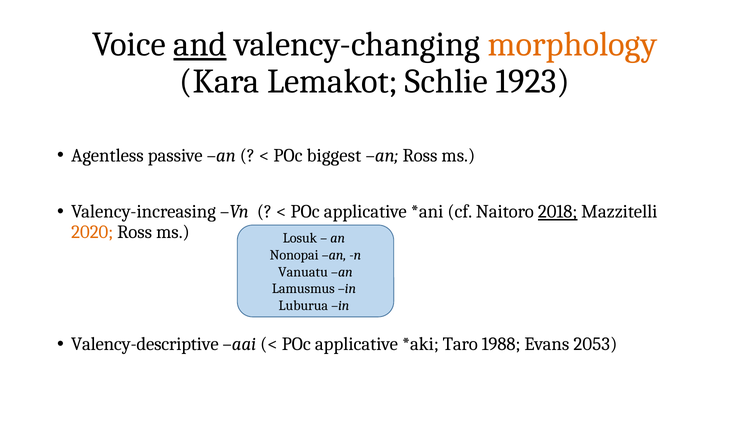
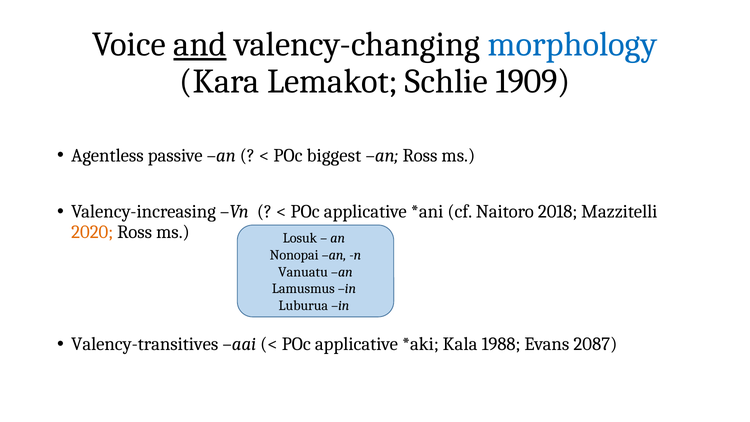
morphology colour: orange -> blue (572, 44)
1923: 1923 -> 1909 (533, 82)
2018 underline: present -> none (558, 212)
Valency-descriptive: Valency-descriptive -> Valency-transitives (145, 344)
Taro: Taro -> Kala (460, 344)
2053: 2053 -> 2087 (595, 344)
